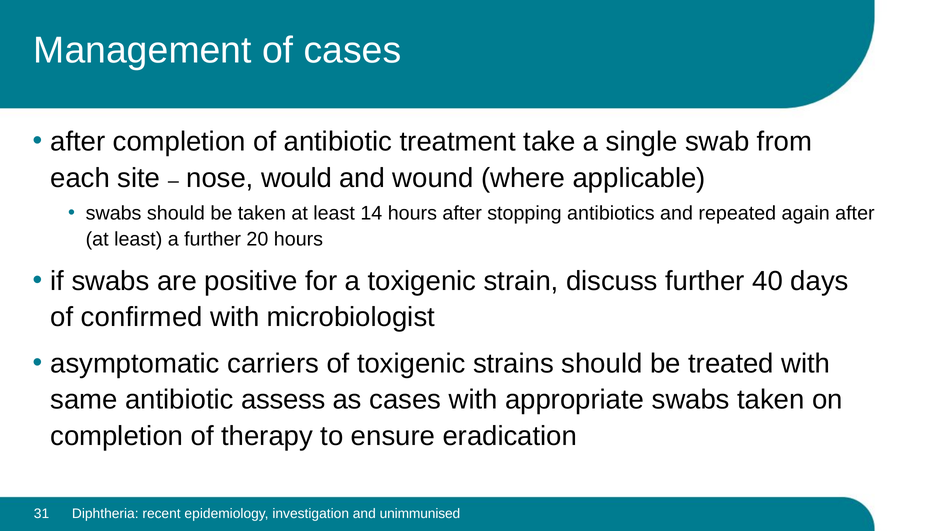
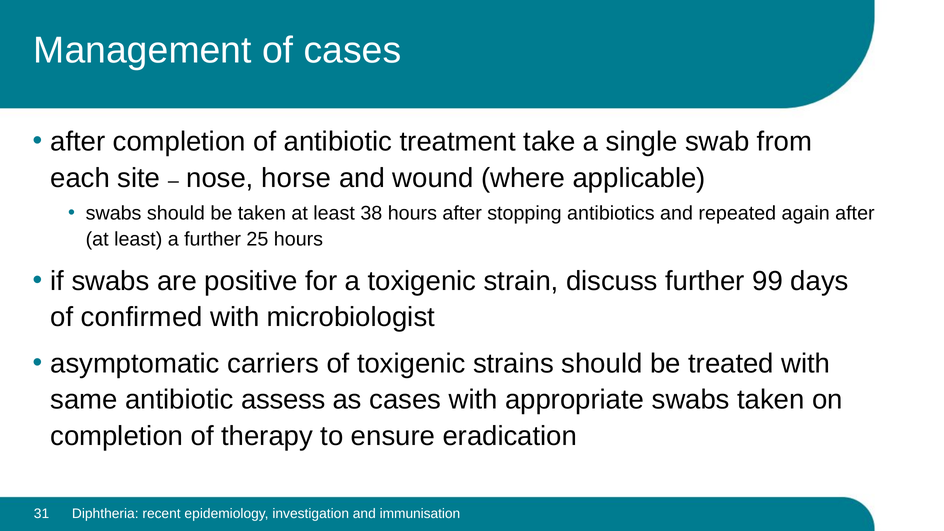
would: would -> horse (296, 178)
14: 14 -> 38 (371, 213)
20: 20 -> 25 (257, 239)
40: 40 -> 99 (768, 281)
unimmunised: unimmunised -> immunisation (420, 514)
